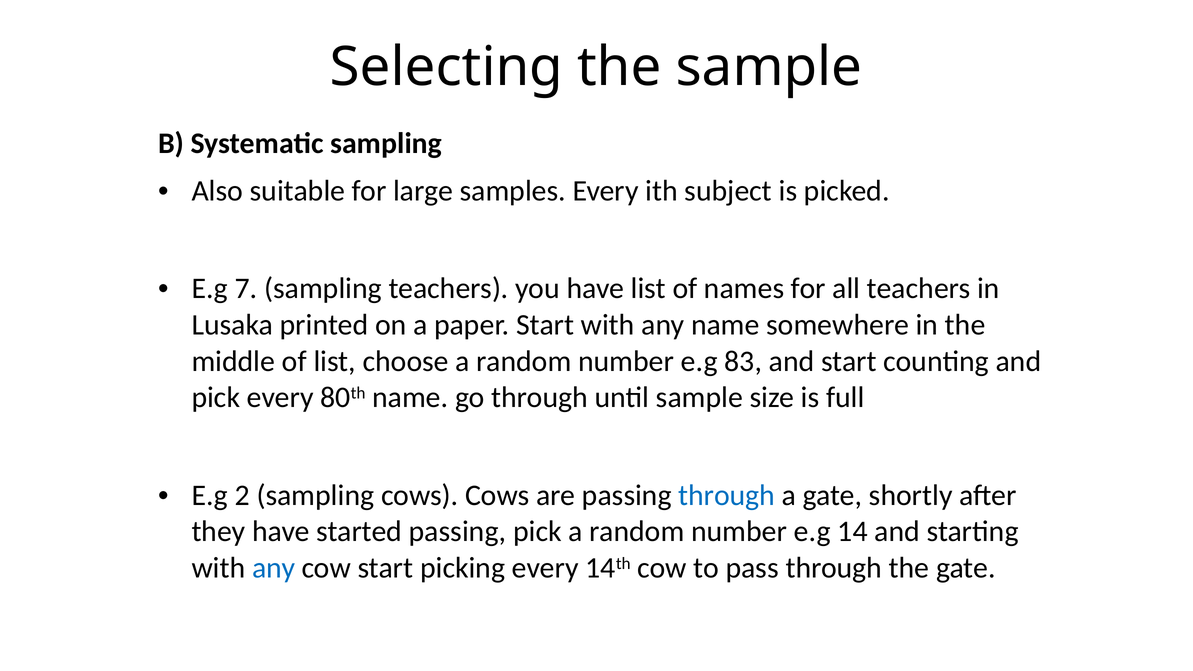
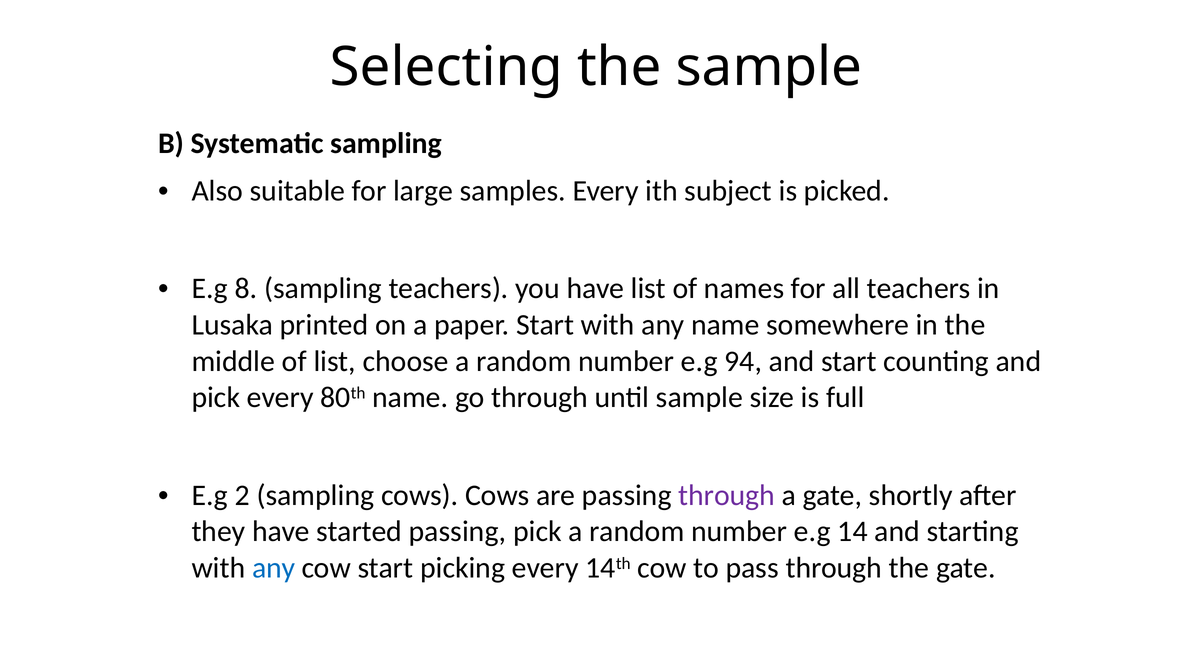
7: 7 -> 8 (246, 288)
83: 83 -> 94 (743, 361)
through colour: blue -> purple (727, 495)
